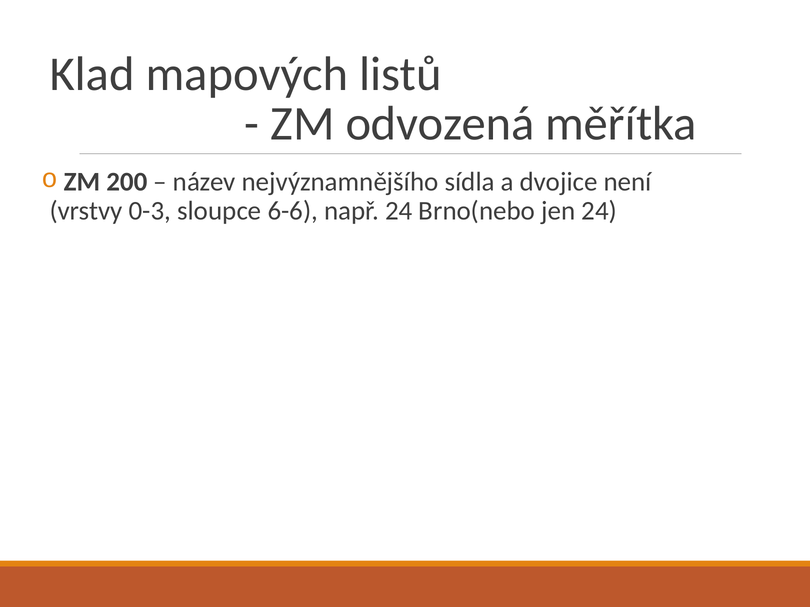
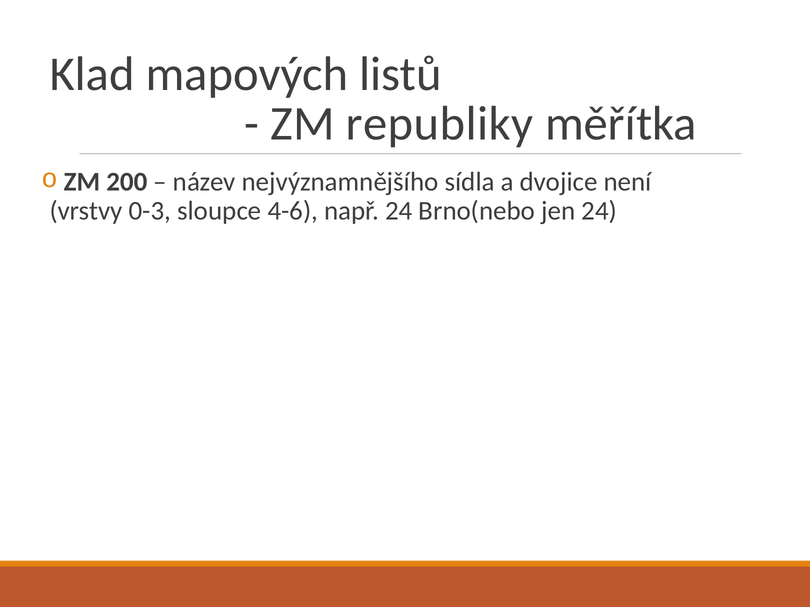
odvozená: odvozená -> republiky (440, 124)
6-6: 6-6 -> 4-6 (293, 211)
